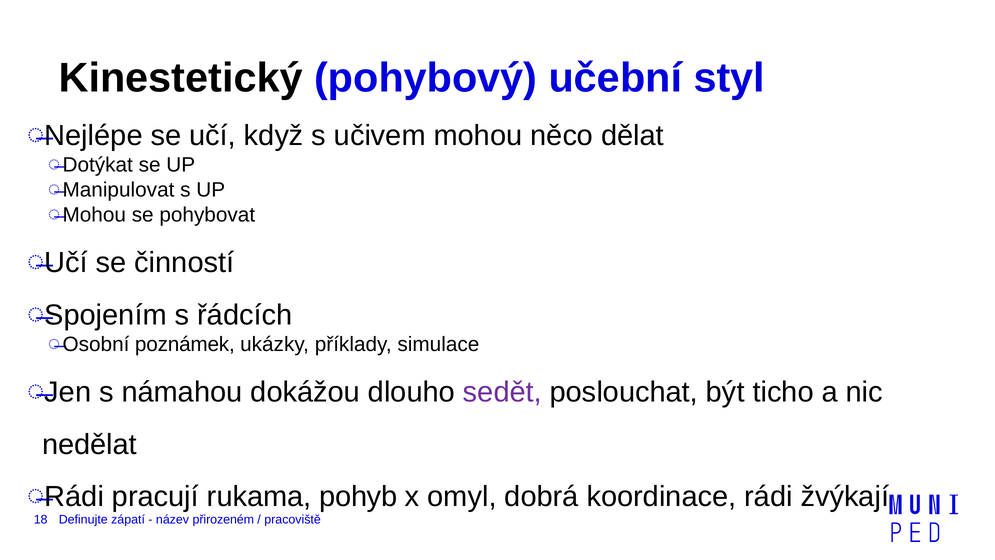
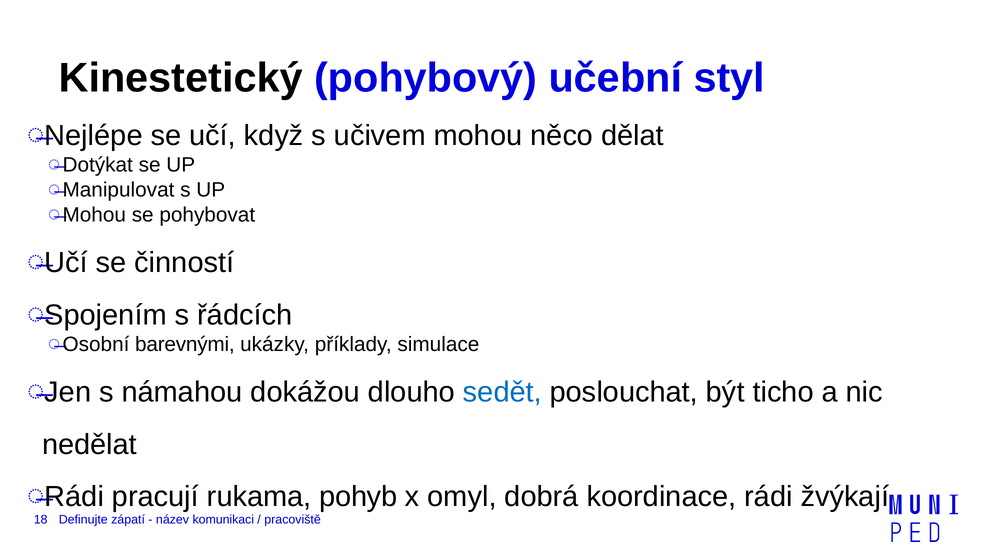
poznámek: poznámek -> barevnými (185, 344)
sedět colour: purple -> blue (502, 392)
přirozeném: přirozeném -> komunikaci (223, 519)
